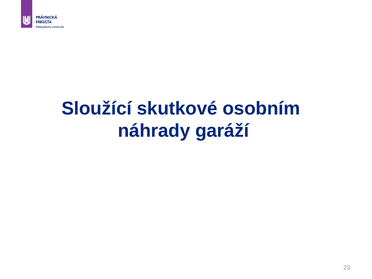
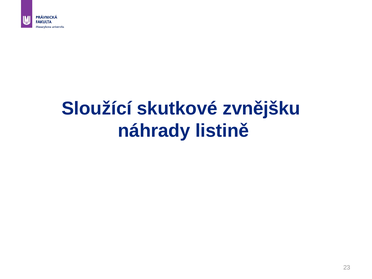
osobním: osobním -> zvnějšku (261, 108)
garáží: garáží -> listině (222, 131)
